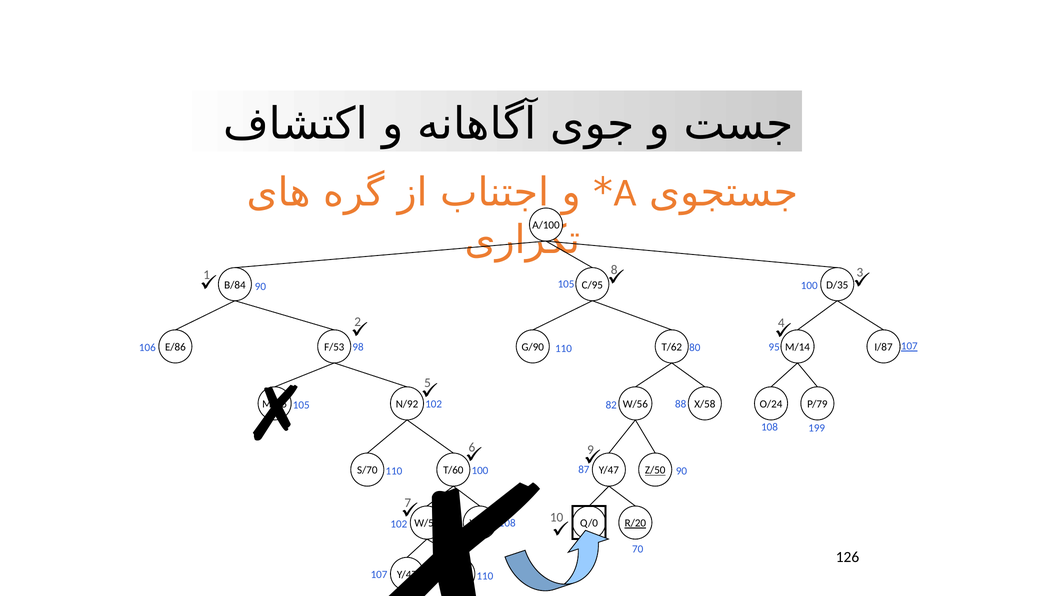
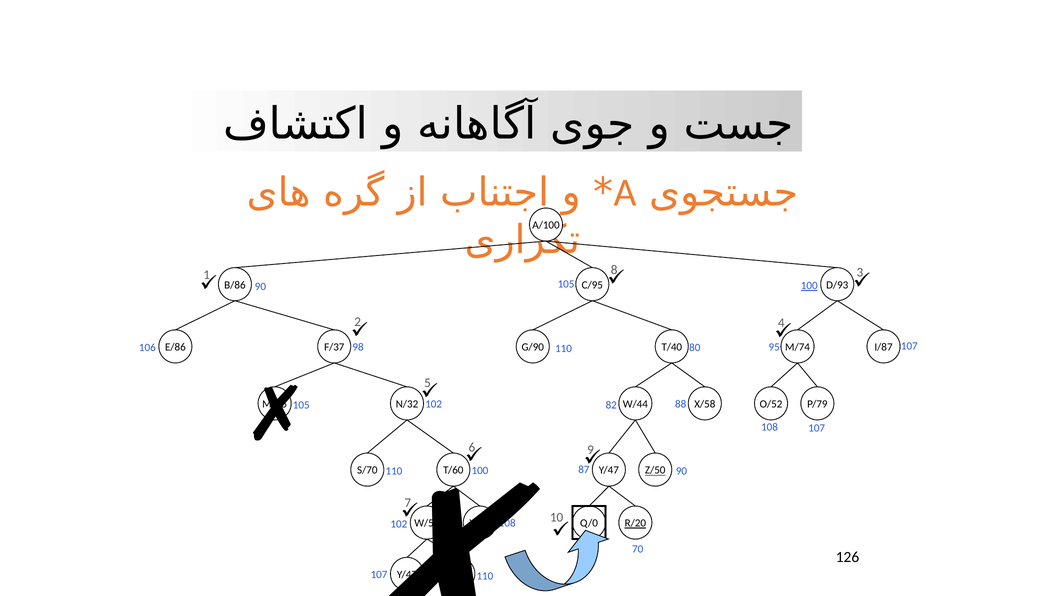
B/84: B/84 -> B/86 (235, 285)
D/35: D/35 -> D/93 (837, 285)
100 underline: none -> present (809, 286)
107 underline: present -> none (909, 346)
F/53: F/53 -> F/37 (334, 347)
T/62: T/62 -> T/40 (672, 347)
M/14: M/14 -> M/74 (798, 347)
N/92: N/92 -> N/32 (407, 404)
W/56: W/56 -> W/44 (635, 404)
O/24: O/24 -> O/52 (771, 404)
108 199: 199 -> 107 (817, 428)
